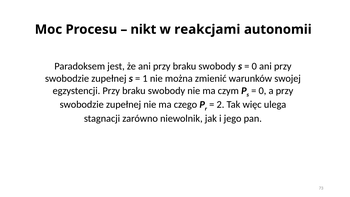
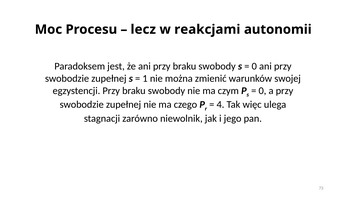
nikt: nikt -> lecz (143, 29)
2: 2 -> 4 (220, 105)
